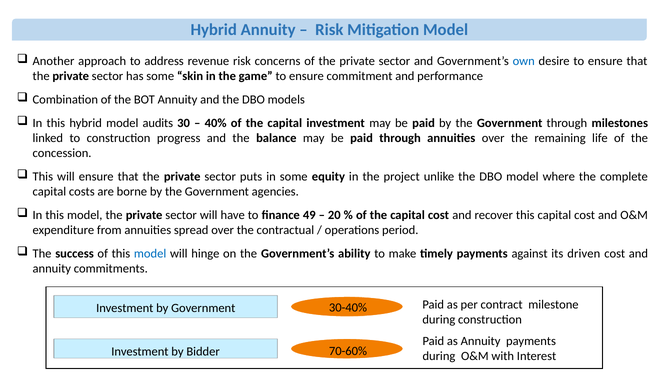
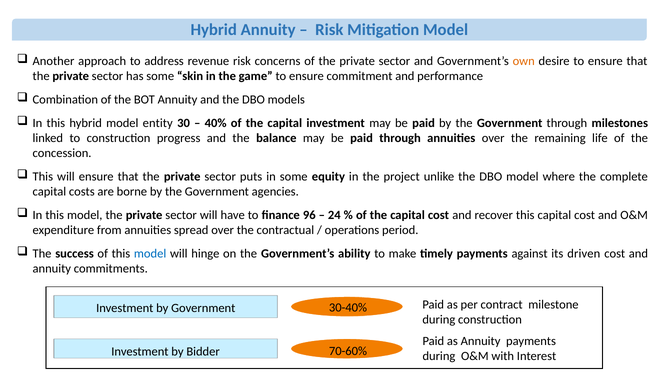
own colour: blue -> orange (524, 61)
audits: audits -> entity (158, 123)
49: 49 -> 96 (309, 215)
20: 20 -> 24 (334, 215)
